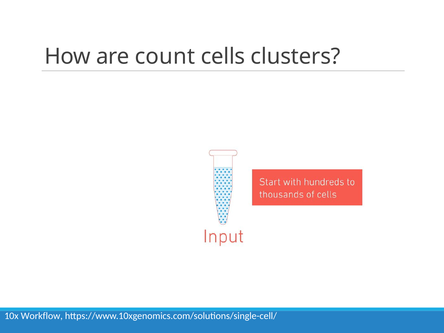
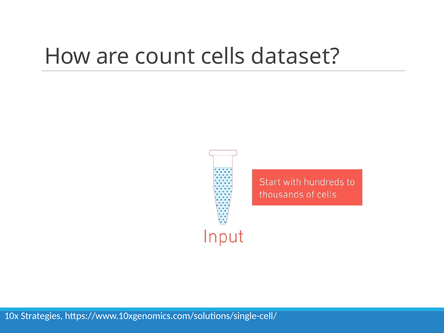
clusters: clusters -> dataset (295, 56)
Workflow: Workflow -> Strategies (42, 316)
